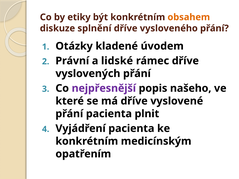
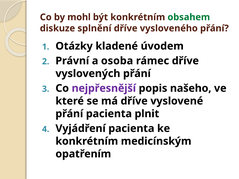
etiky: etiky -> mohl (79, 17)
obsahem colour: orange -> green (189, 17)
lidské: lidské -> osoba (117, 61)
